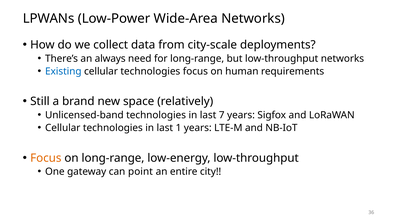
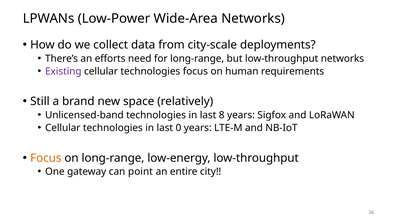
always: always -> efforts (110, 59)
Existing colour: blue -> purple (63, 71)
7: 7 -> 8 (222, 115)
1: 1 -> 0 (178, 128)
